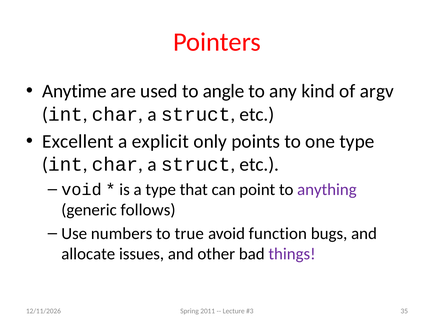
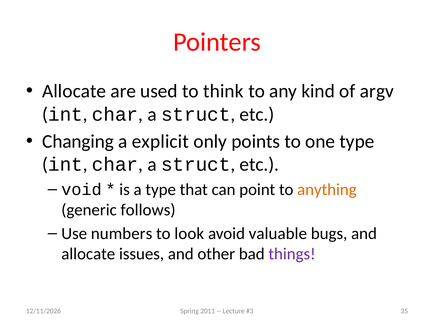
Anytime: Anytime -> Allocate (74, 91)
angle: angle -> think (223, 91)
Excellent: Excellent -> Changing (78, 141)
anything colour: purple -> orange (327, 189)
true: true -> look (189, 233)
function: function -> valuable (278, 233)
